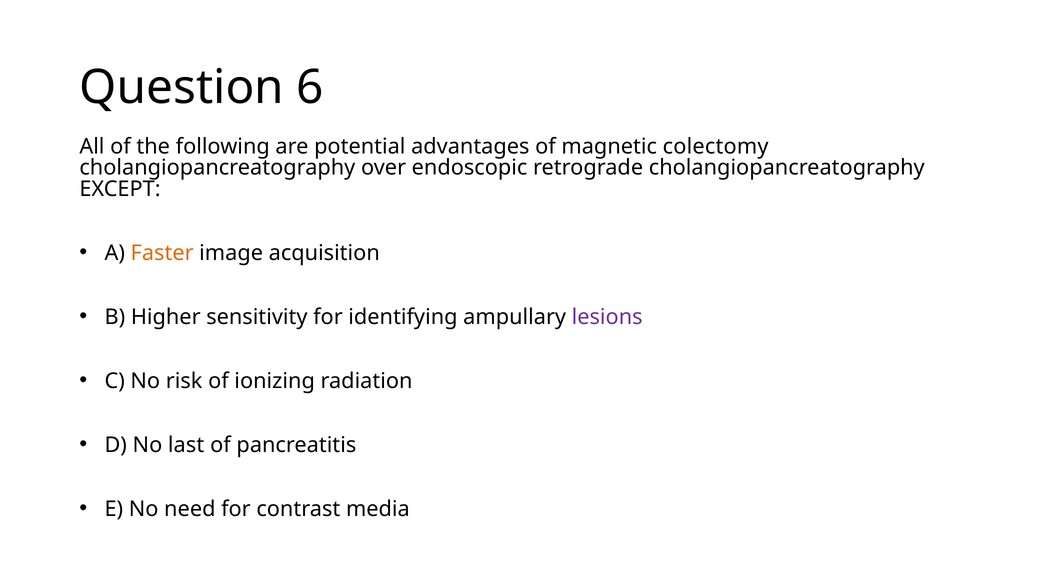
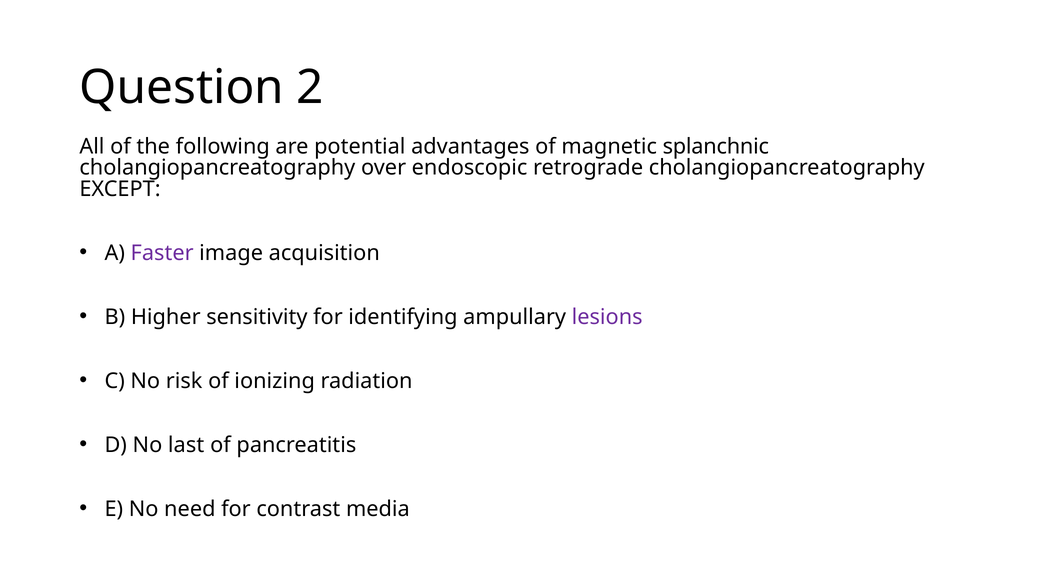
6: 6 -> 2 (310, 88)
colectomy: colectomy -> splanchnic (716, 147)
Faster colour: orange -> purple (162, 253)
